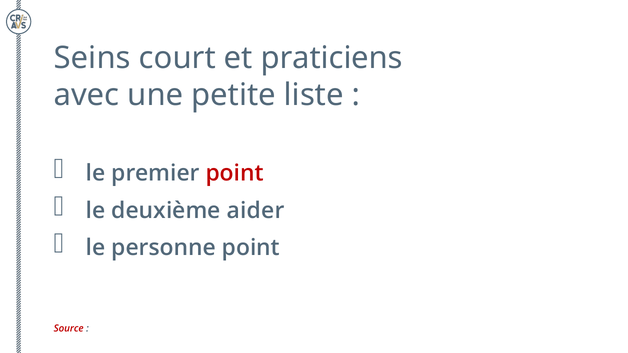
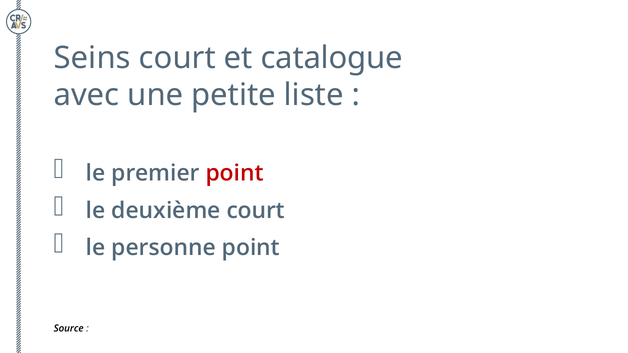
praticiens: praticiens -> catalogue (332, 58)
deuxième aider: aider -> court (256, 211)
Source colour: red -> black (69, 329)
